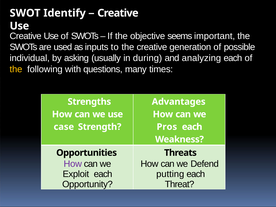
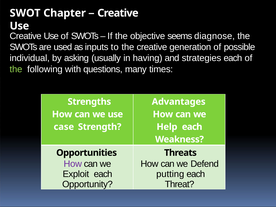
Identify: Identify -> Chapter (65, 13)
important: important -> diagnose (215, 36)
during: during -> having (148, 58)
analyzing: analyzing -> strategies (201, 58)
the colour: yellow -> light green (16, 69)
Pros: Pros -> Help (167, 127)
